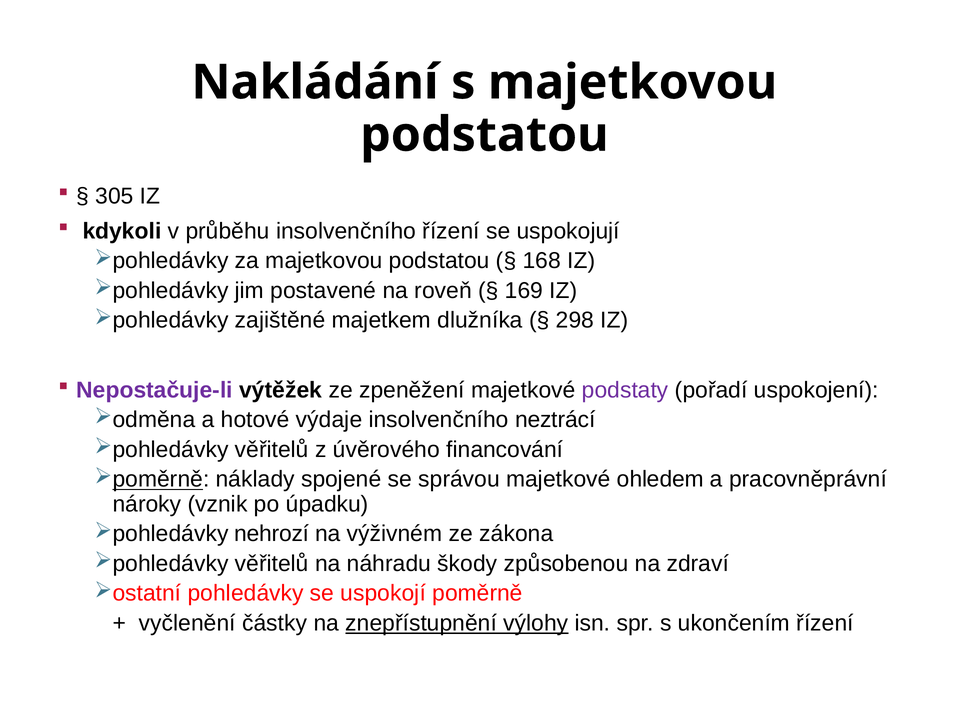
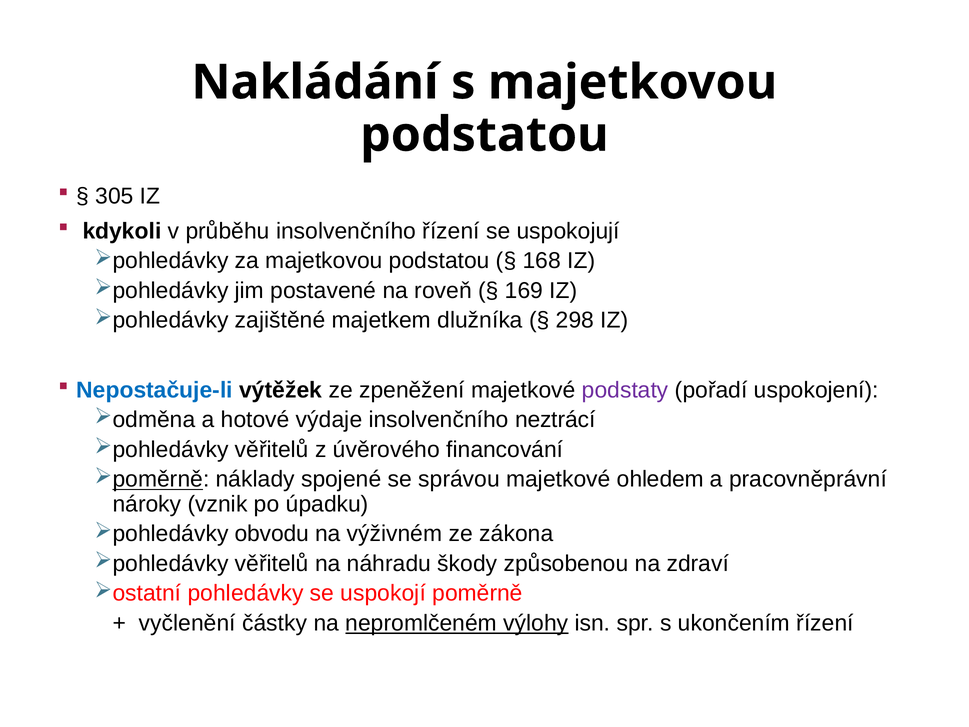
Nepostačuje-li colour: purple -> blue (155, 390)
nehrozí: nehrozí -> obvodu (272, 534)
znepřístupnění: znepřístupnění -> nepromlčeném (421, 623)
